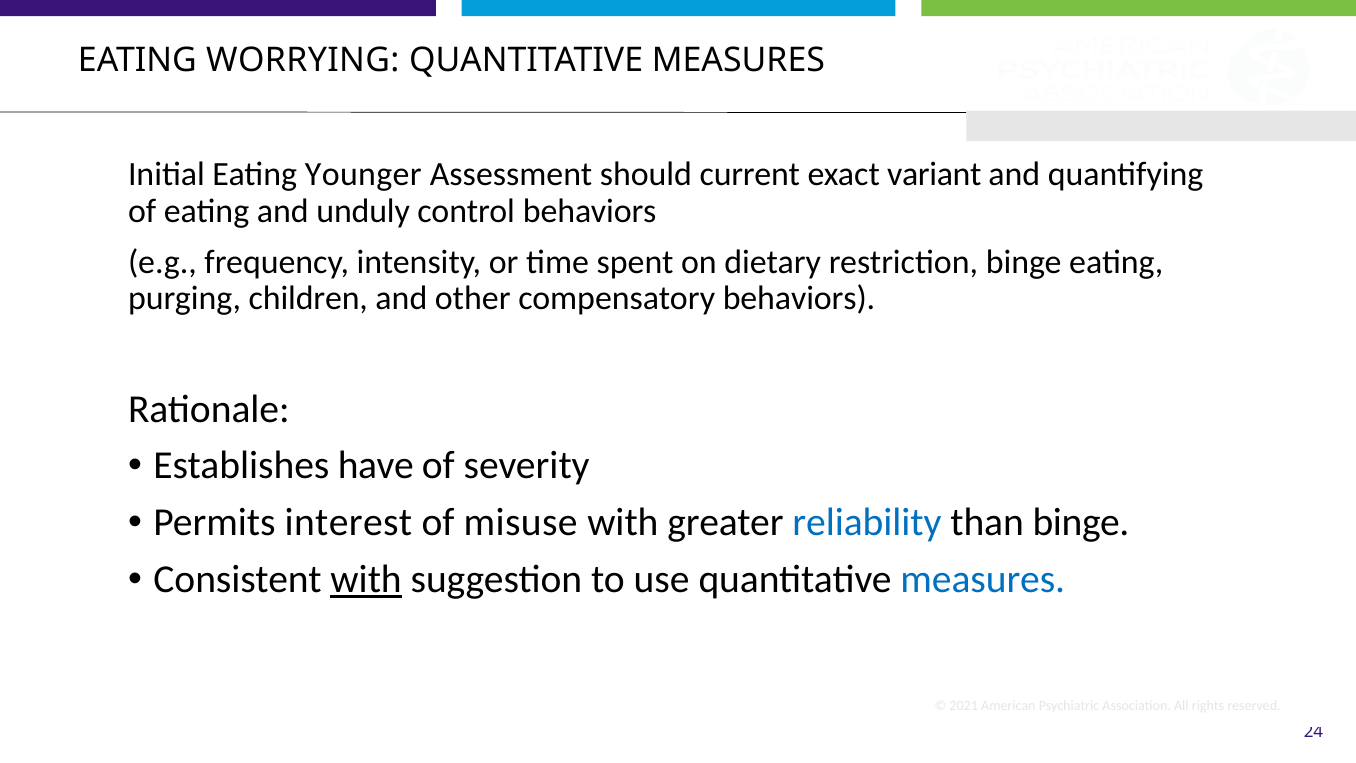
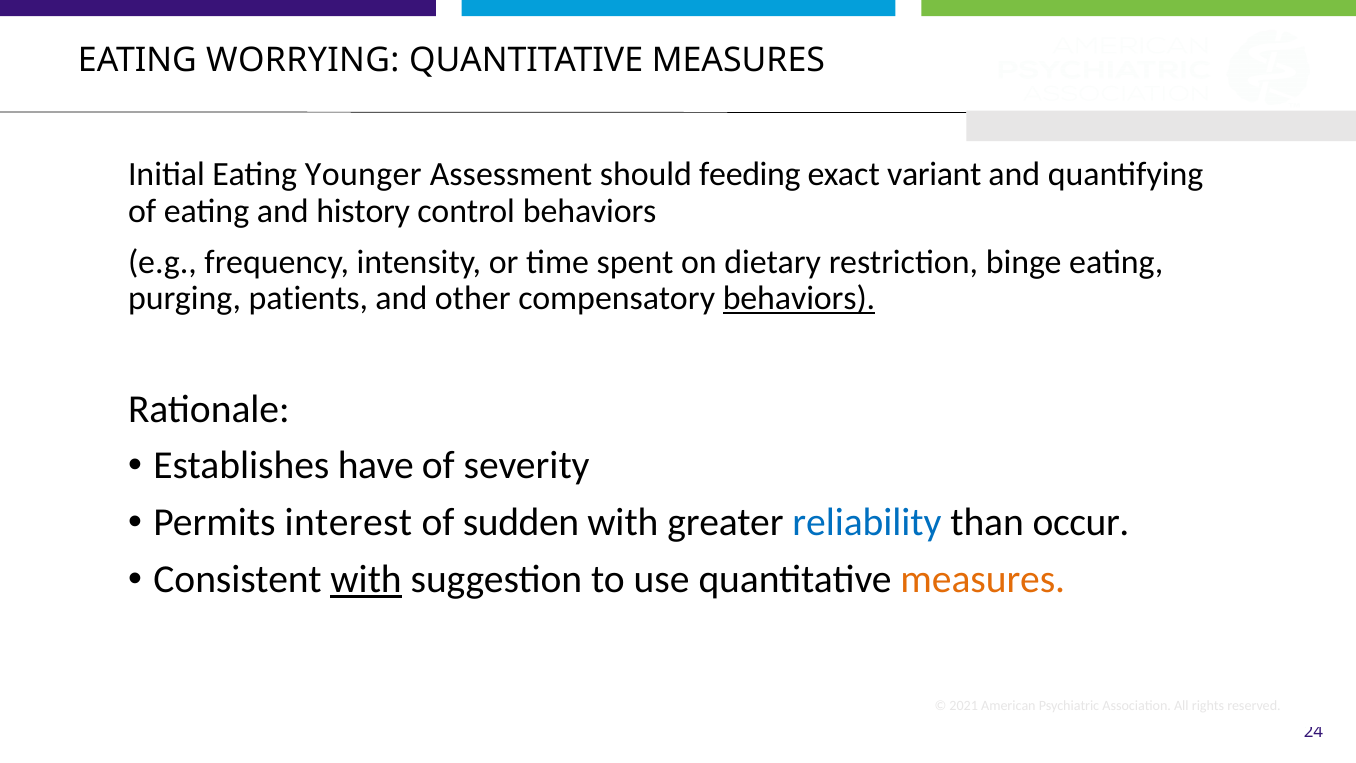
current: current -> feeding (750, 175)
unduly: unduly -> history (363, 211)
children: children -> patients (308, 299)
behaviors underline: none -> present (799, 299)
misuse: misuse -> sudden (521, 523)
than binge: binge -> occur (1081, 523)
measures colour: blue -> orange (983, 579)
